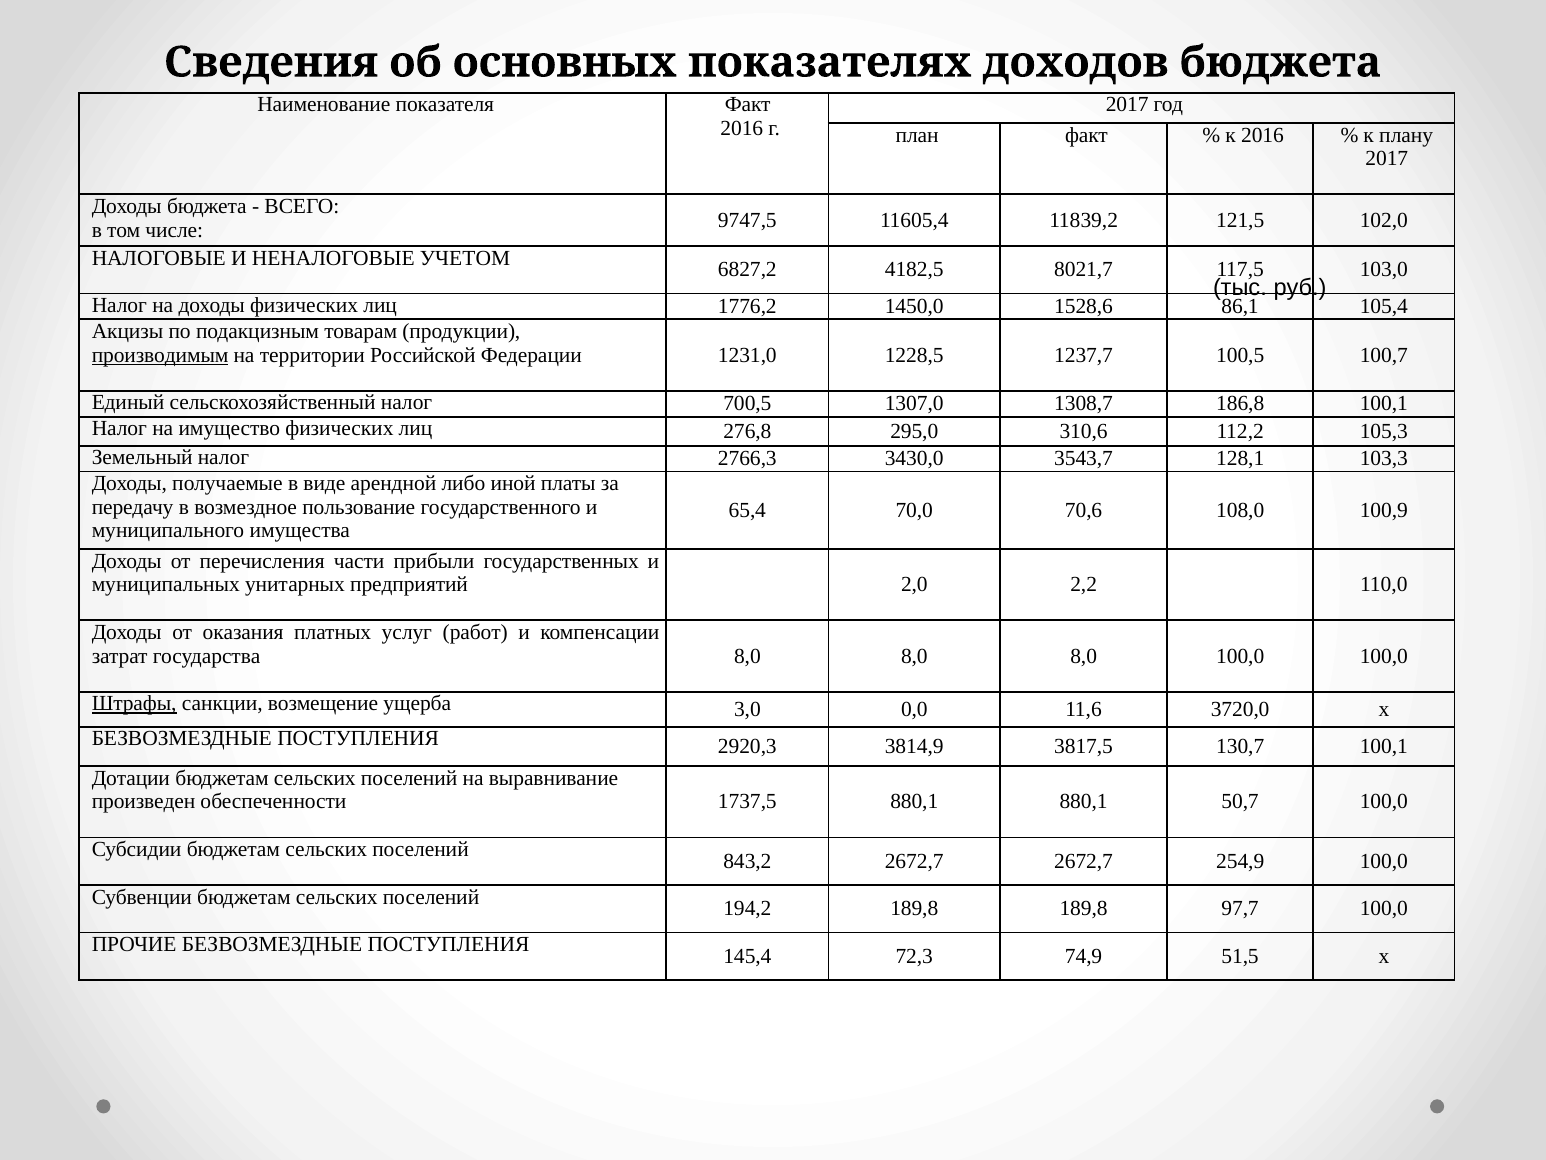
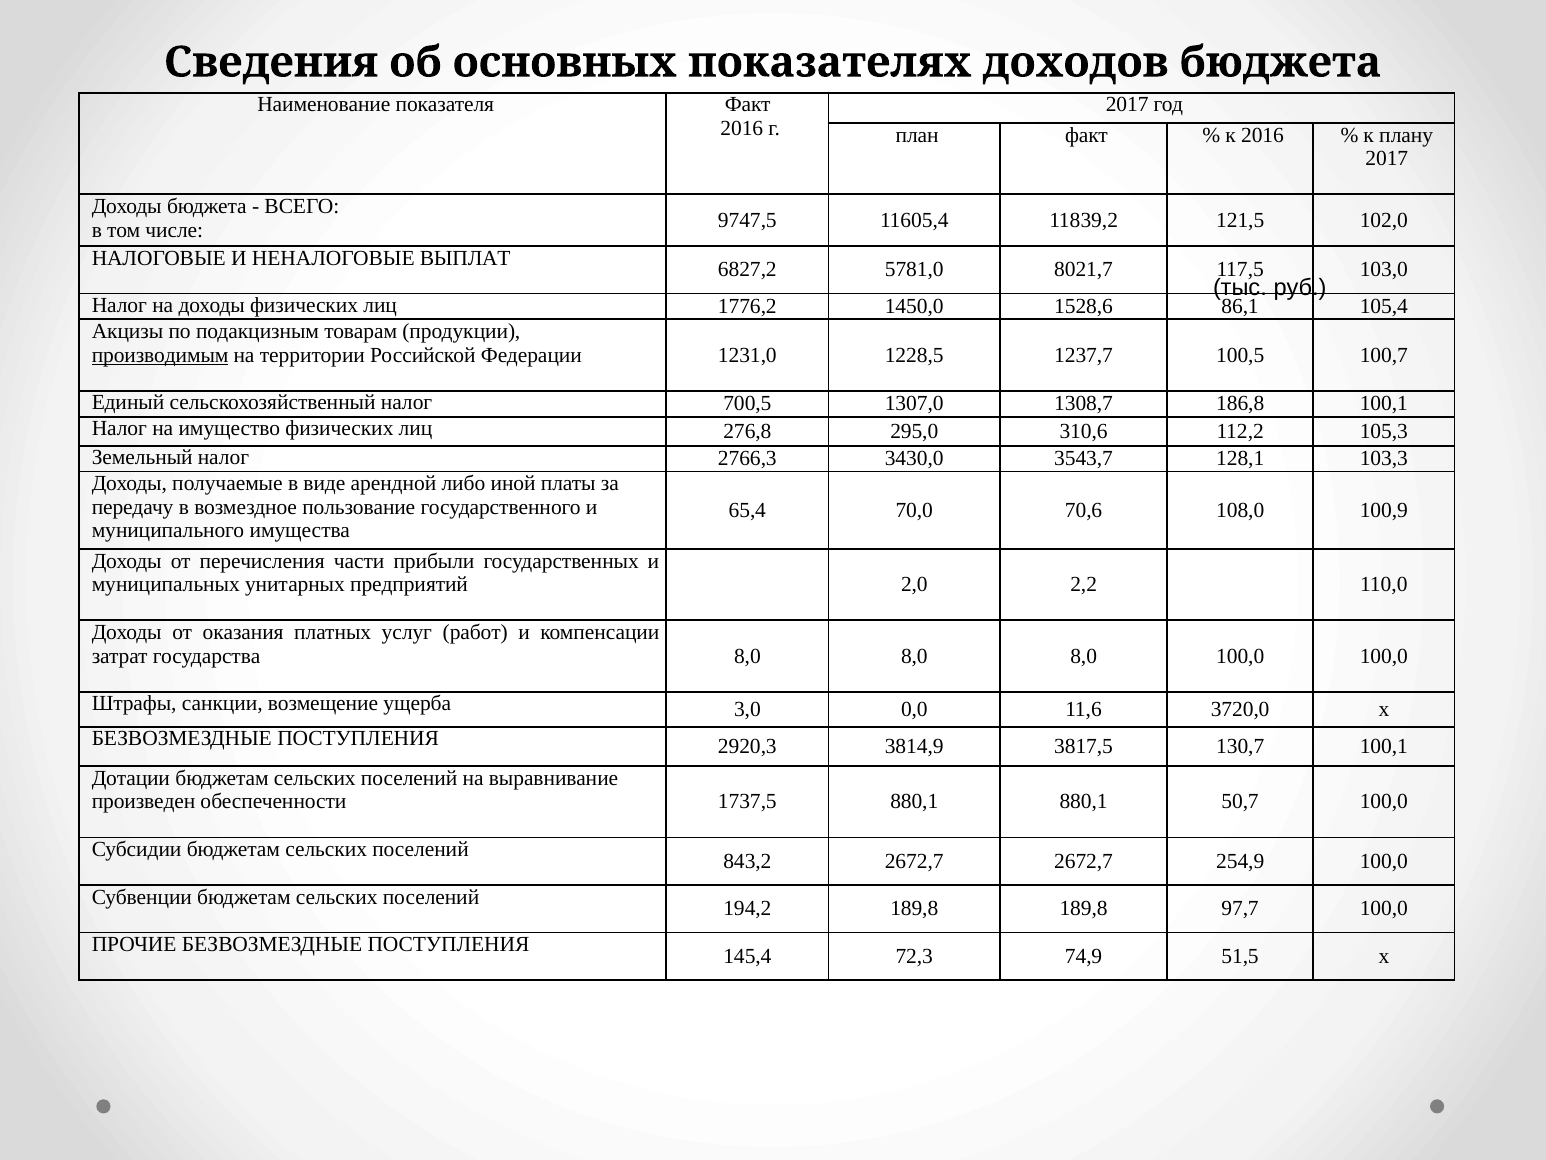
УЧЕТОМ: УЧЕТОМ -> ВЫПЛАТ (465, 258)
4182,5: 4182,5 -> 5781,0 (914, 270)
Штрафы underline: present -> none (134, 703)
